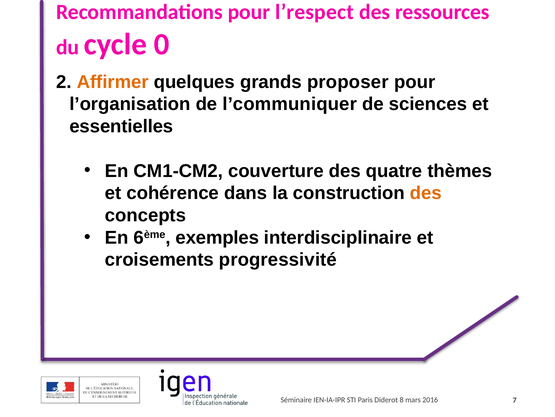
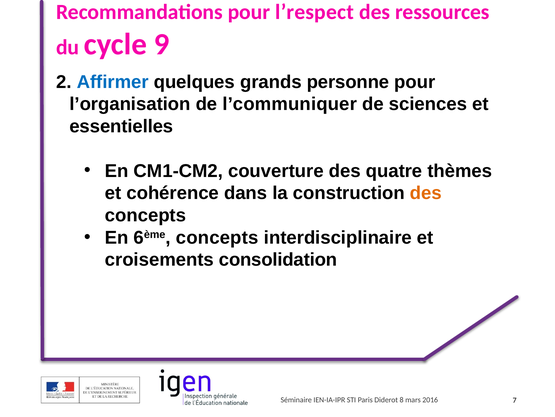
0: 0 -> 9 (162, 44)
Affirmer colour: orange -> blue (113, 82)
proposer: proposer -> personne (348, 82)
6ème exemples: exemples -> concepts (217, 237)
progressivité: progressivité -> consolidation (278, 259)
